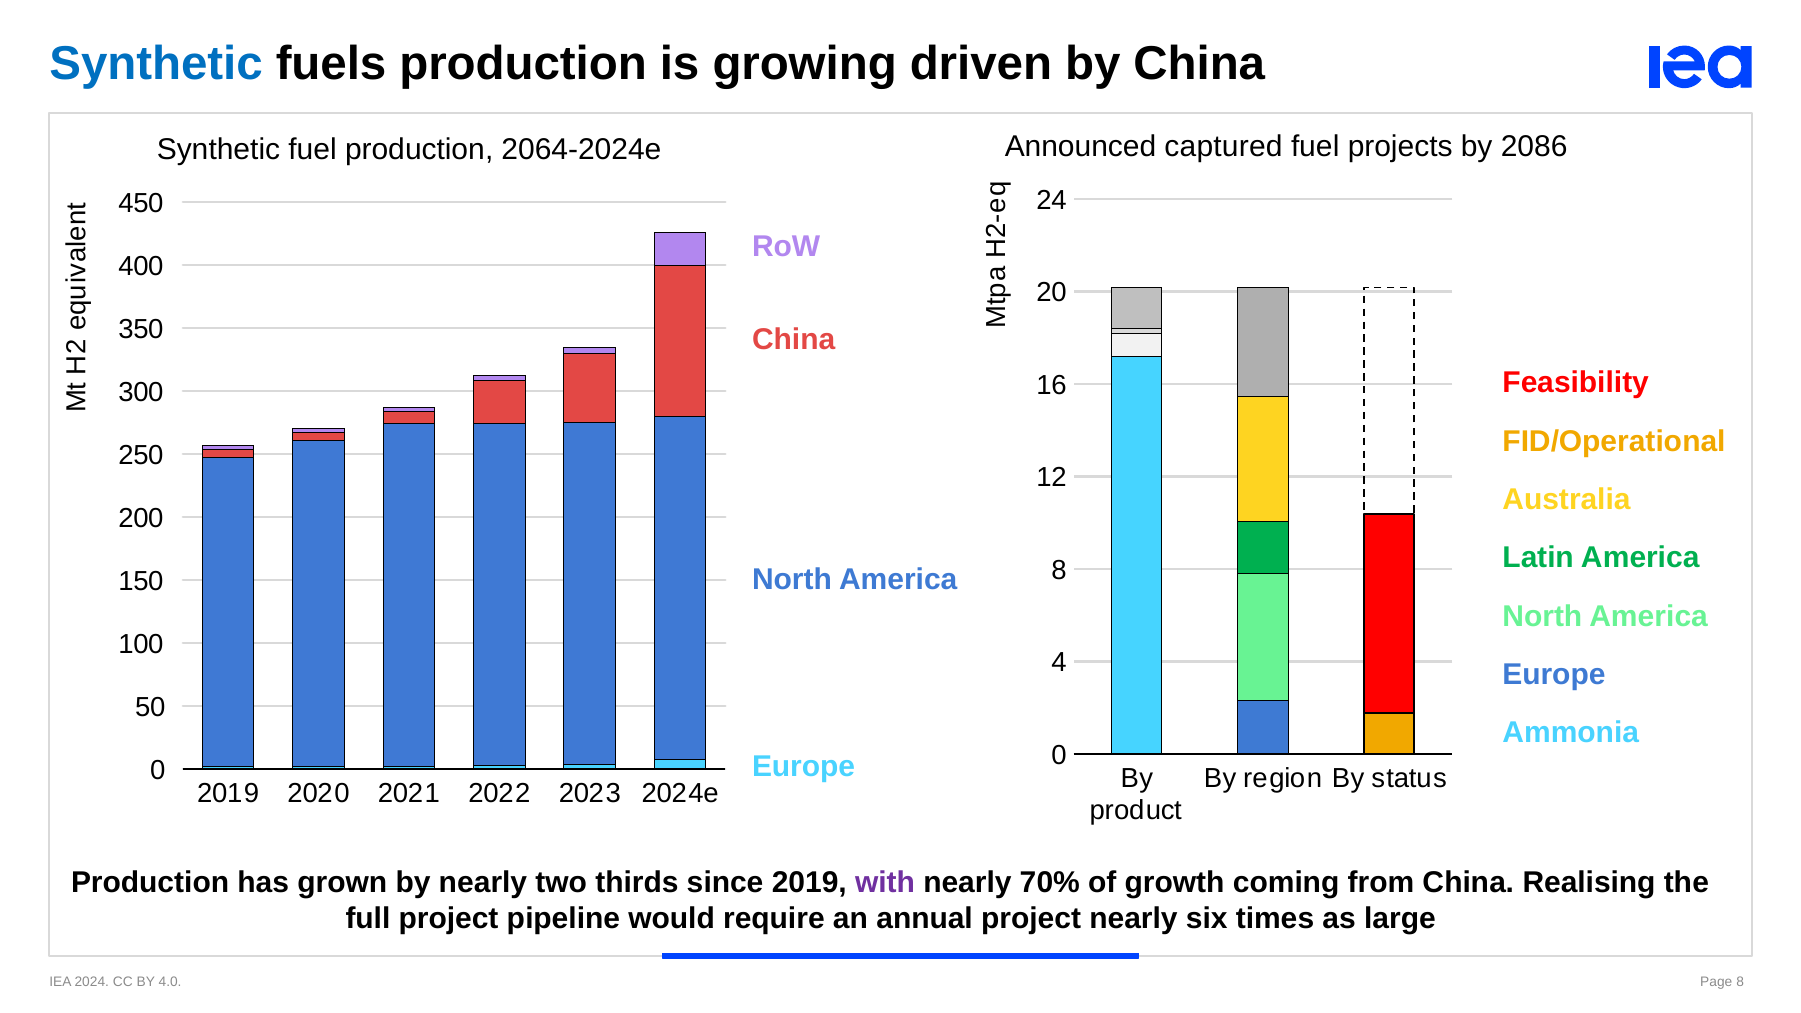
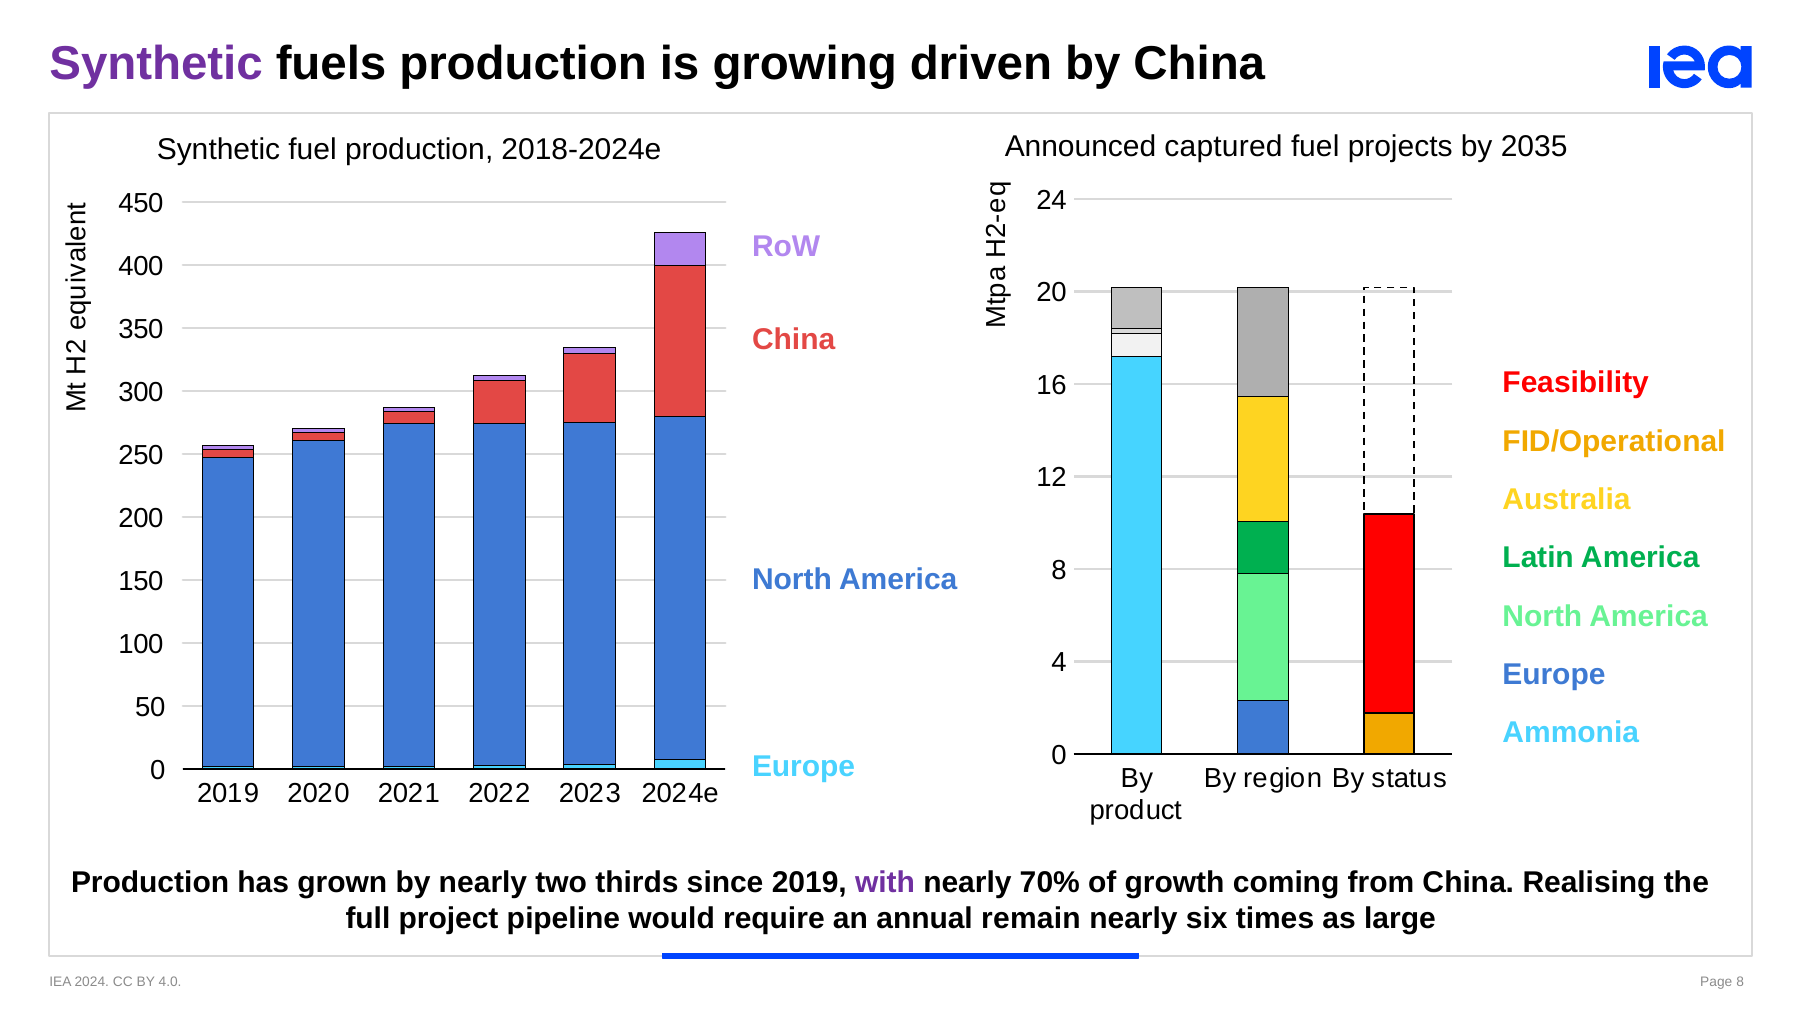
Synthetic colour: blue -> purple (156, 64)
2064-2024e: 2064-2024e -> 2018-2024e (581, 149)
2086: 2086 -> 2035 (1534, 147)
annual project: project -> remain (1031, 918)
